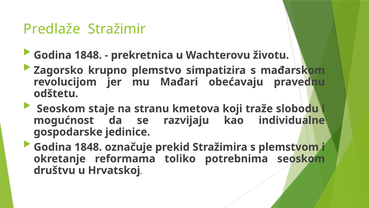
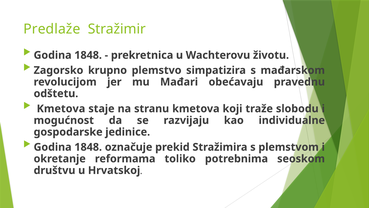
Seoskom: Seoskom -> Kmetova (61, 108)
